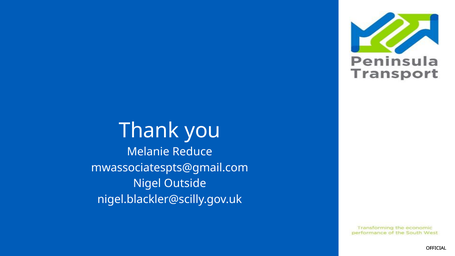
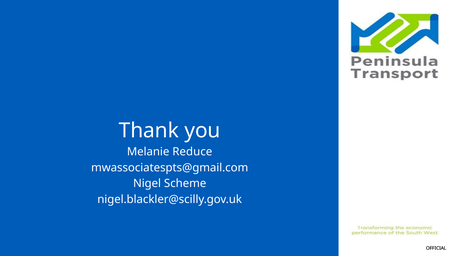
Outside: Outside -> Scheme (185, 184)
